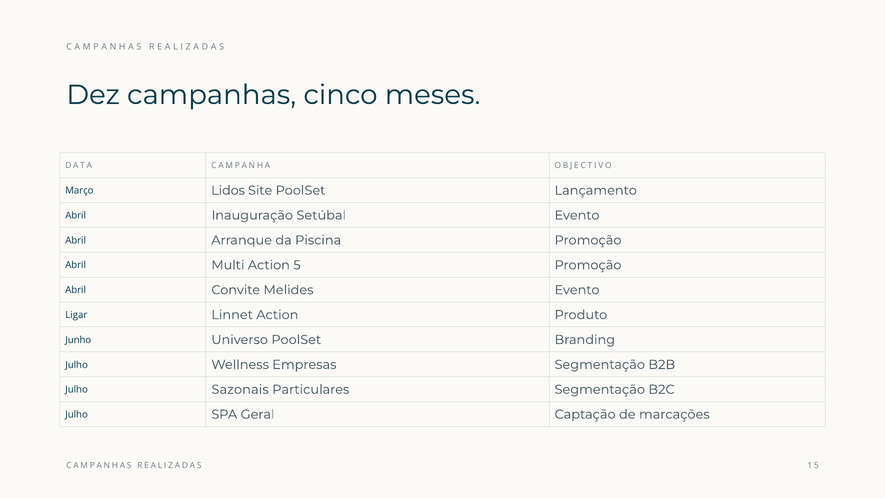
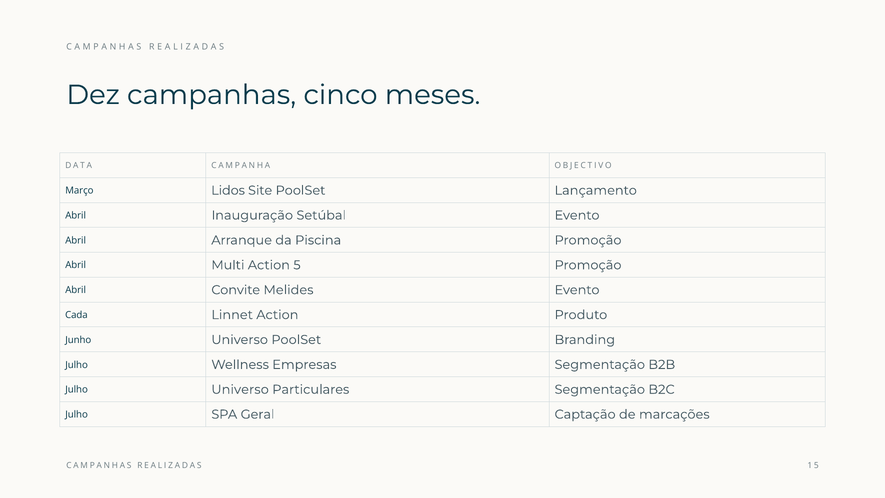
Ligar: Ligar -> Cada (76, 315)
Julho Sazonais: Sazonais -> Universo (240, 389)
